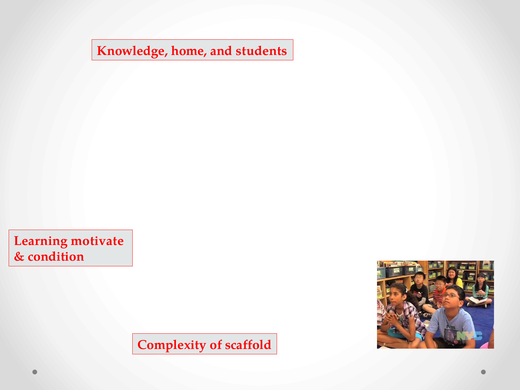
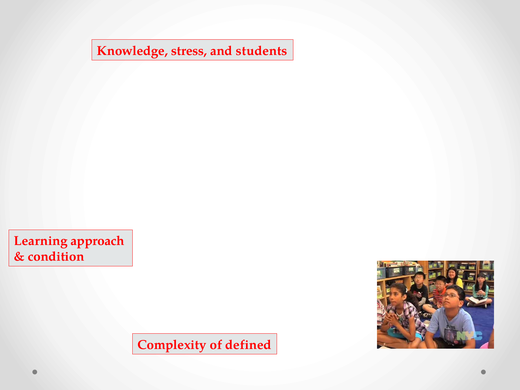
home: home -> stress (189, 51)
motivate: motivate -> approach (98, 241)
scaffold: scaffold -> defined (248, 345)
